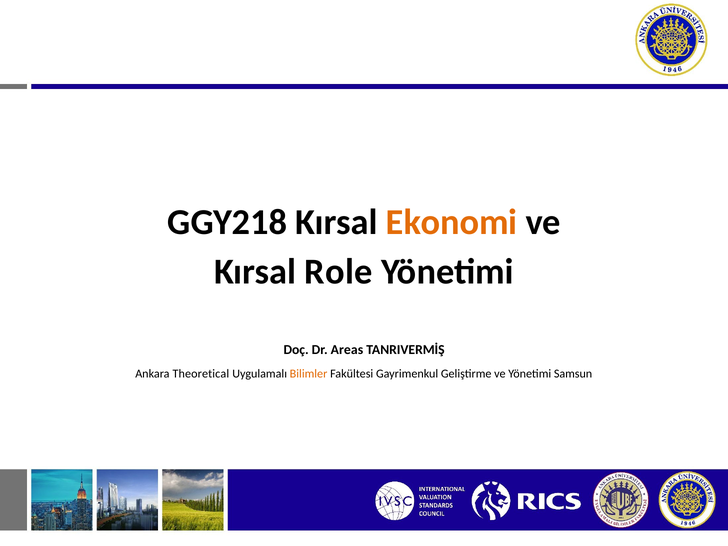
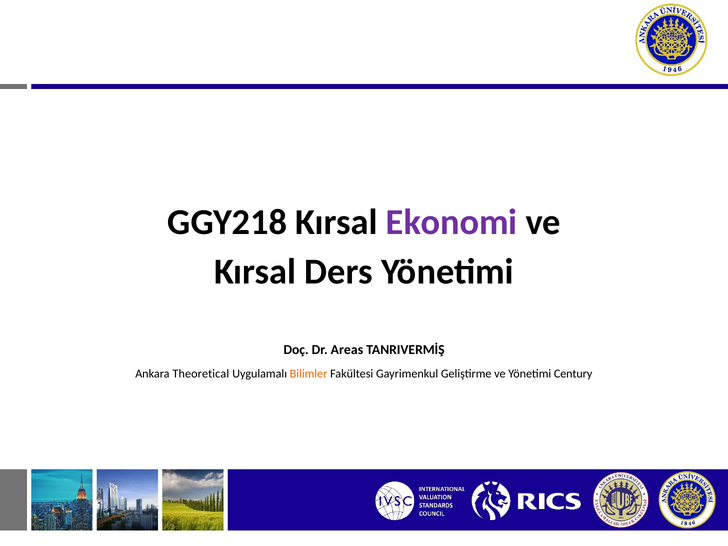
Ekonomi colour: orange -> purple (452, 222)
Role: Role -> Ders (339, 272)
Samsun: Samsun -> Century (573, 374)
